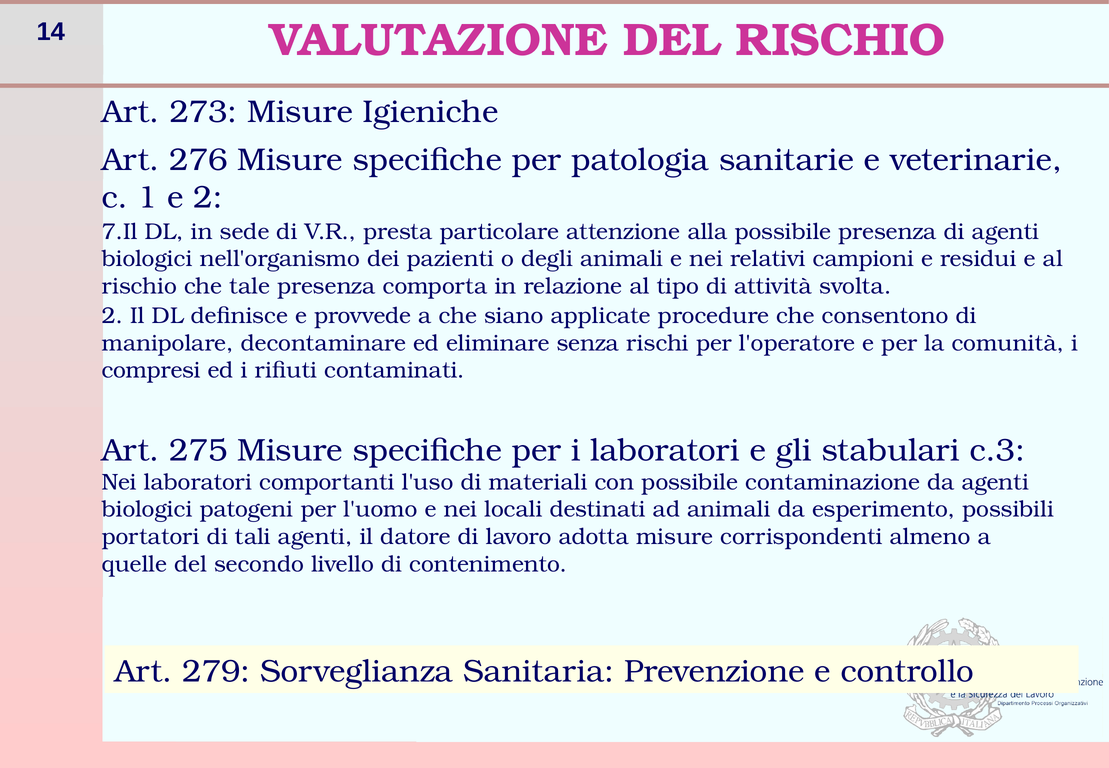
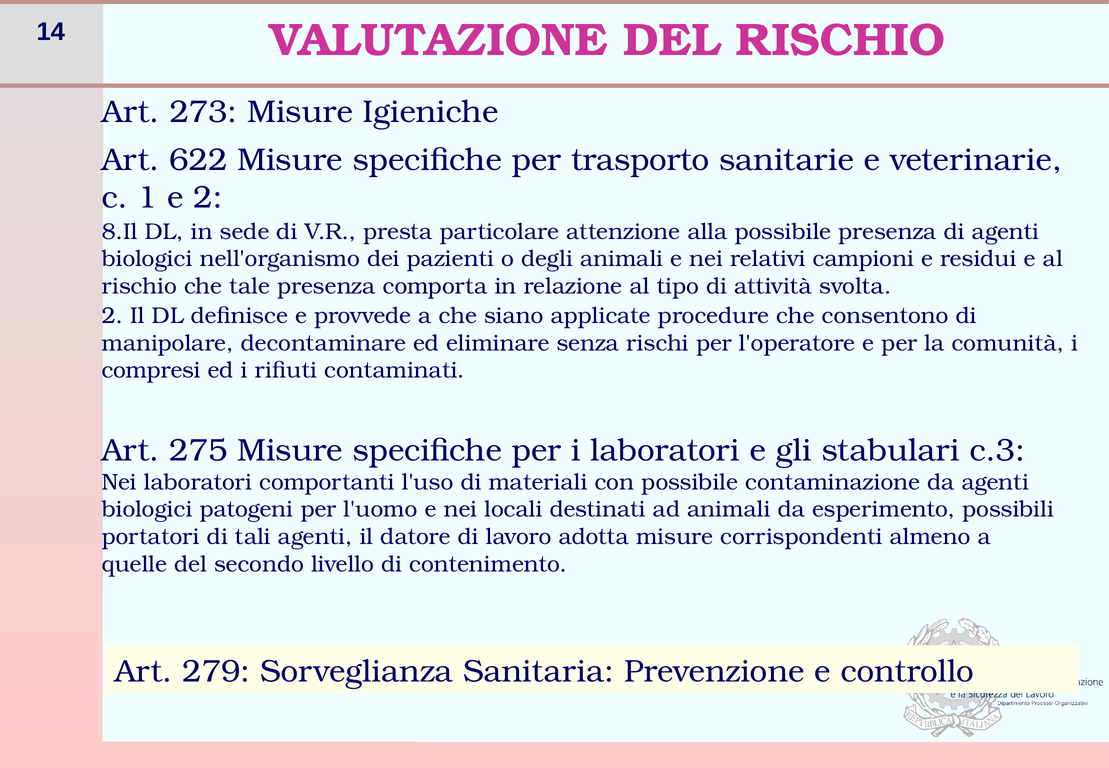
276: 276 -> 622 (198, 160)
patologia: patologia -> trasporto (640, 160)
7.Il: 7.Il -> 8.Il (120, 232)
